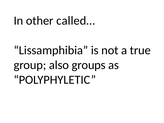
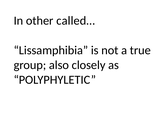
groups: groups -> closely (89, 65)
